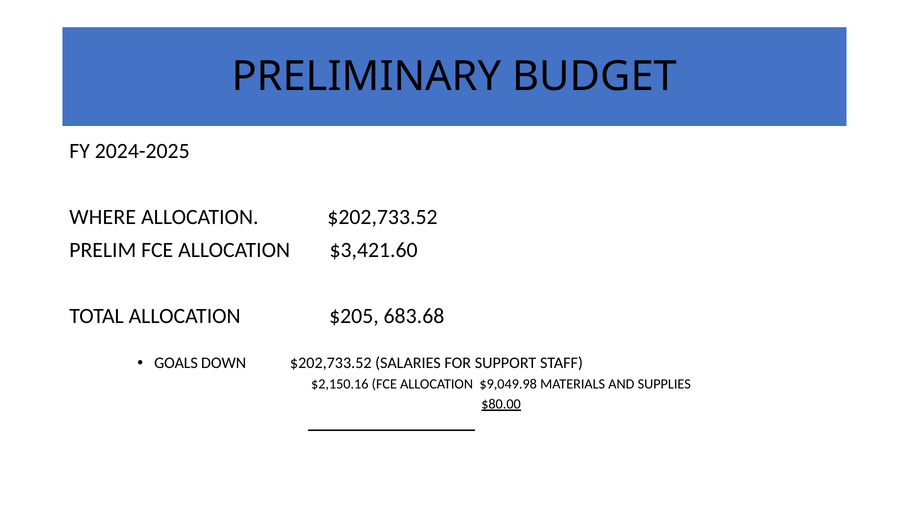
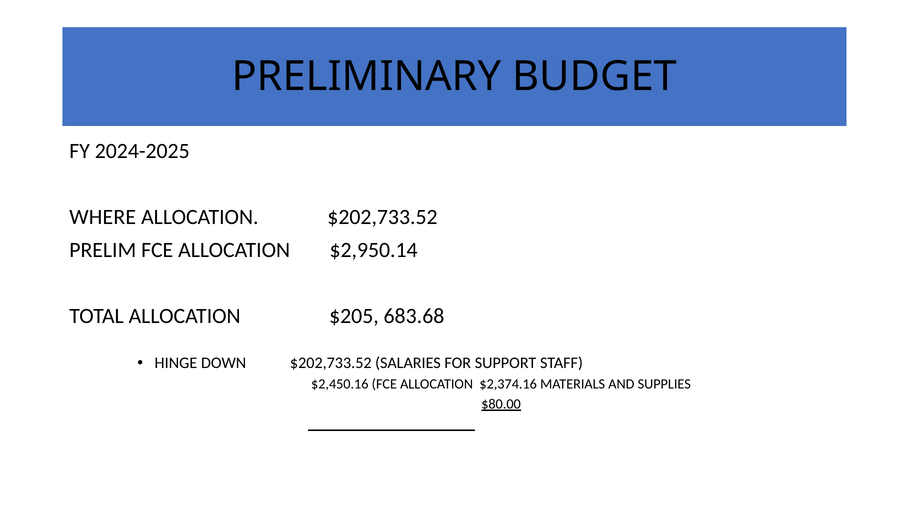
$3,421.60: $3,421.60 -> $2,950.14 (374, 250)
GOALS: GOALS -> HINGE (176, 363)
$2,150.16: $2,150.16 -> $2,450.16 (340, 384)
$9,049.98: $9,049.98 -> $2,374.16 (508, 384)
